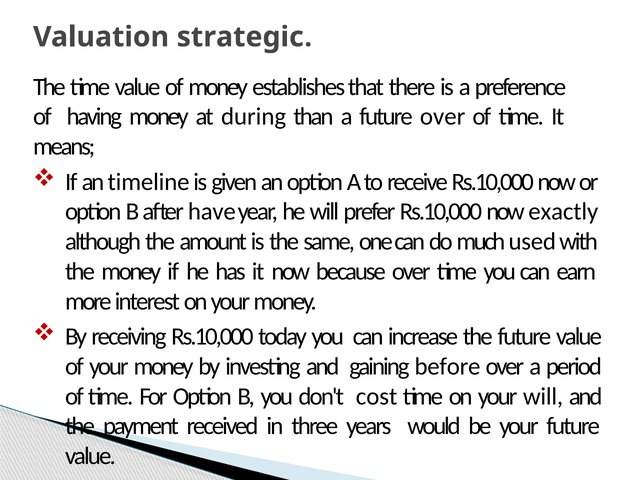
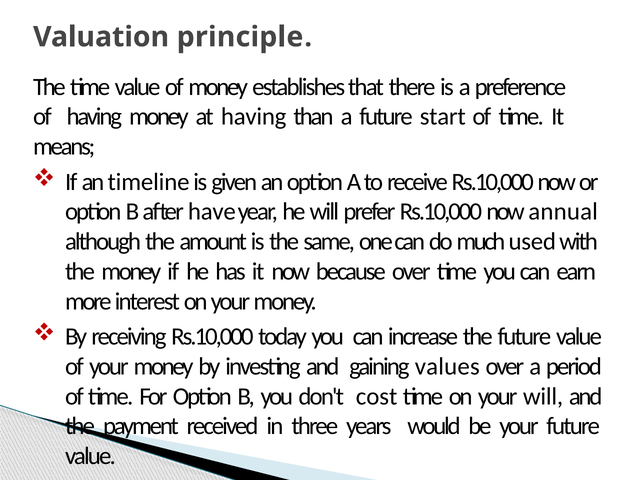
strategic: strategic -> principle (240, 37)
at during: during -> having (254, 117)
future over: over -> start (443, 117)
exactly: exactly -> annual (563, 212)
before: before -> values (447, 366)
